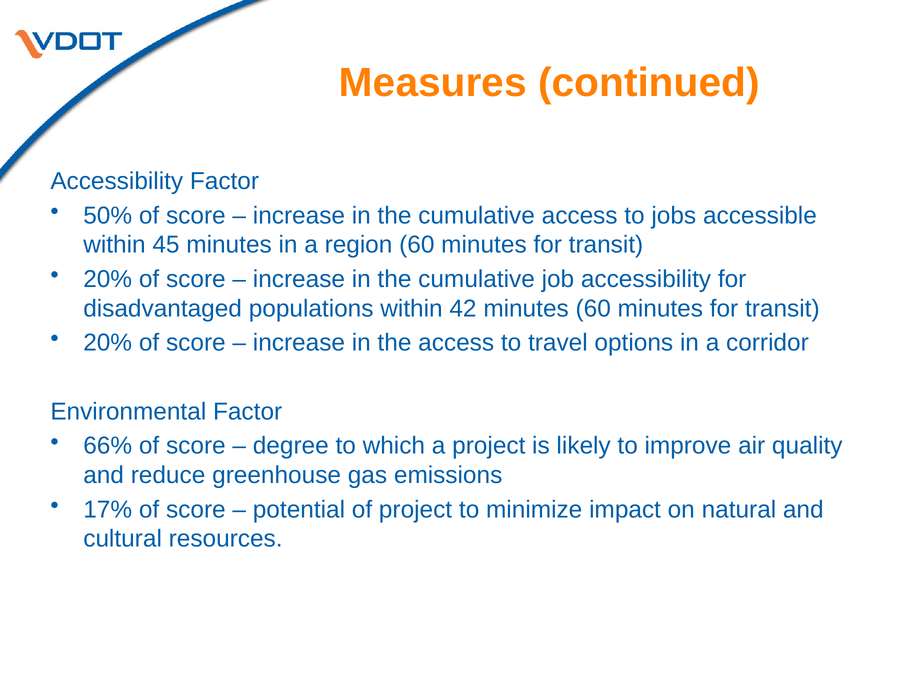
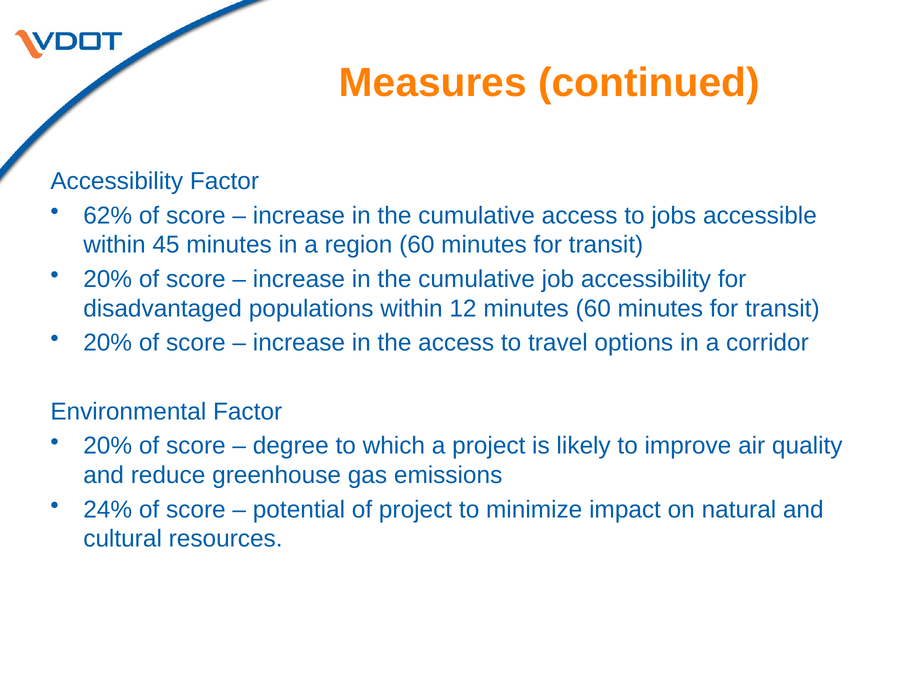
50%: 50% -> 62% (108, 216)
42: 42 -> 12 (463, 308)
66%: 66% -> 20% (108, 446)
17%: 17% -> 24% (108, 510)
